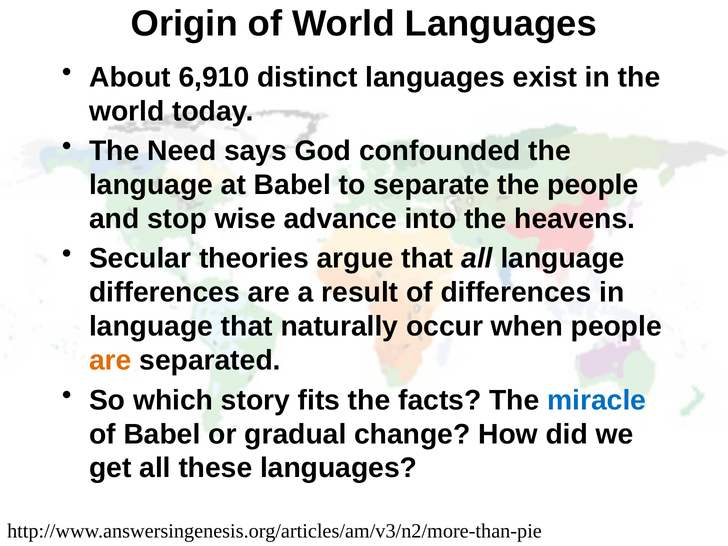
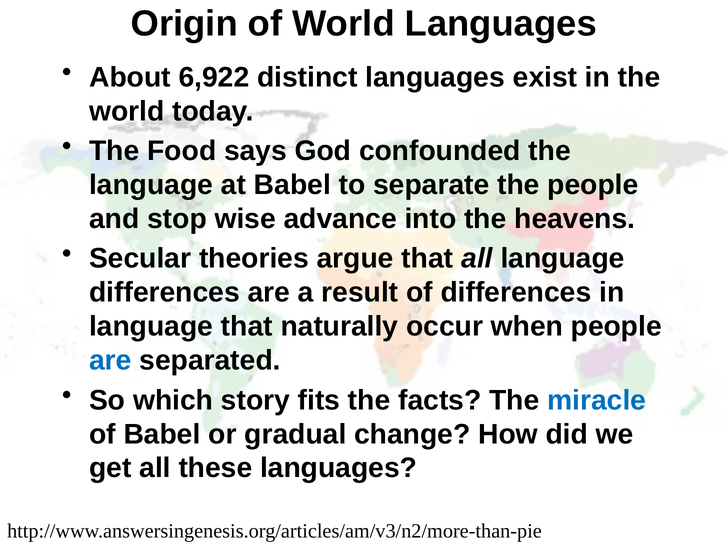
6,910: 6,910 -> 6,922 (214, 77)
Need: Need -> Food (182, 151)
are colour: orange -> blue (110, 361)
